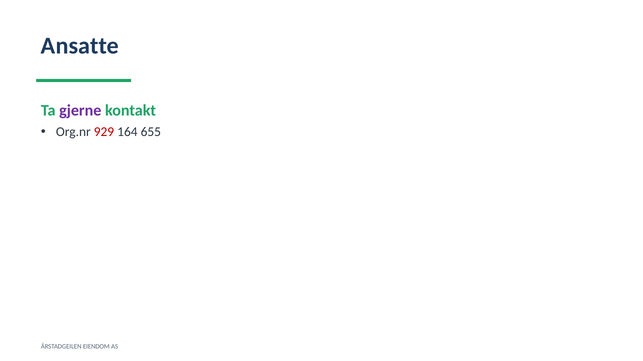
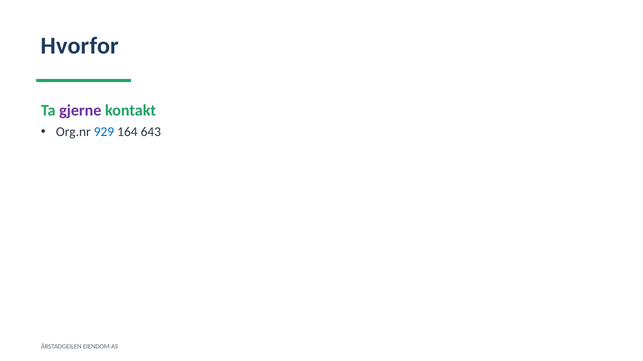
Ansatte: Ansatte -> Hvorfor (80, 46)
929 colour: red -> blue (104, 132)
655: 655 -> 643 (151, 132)
